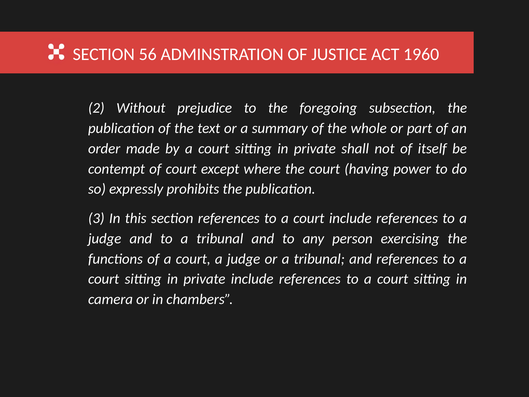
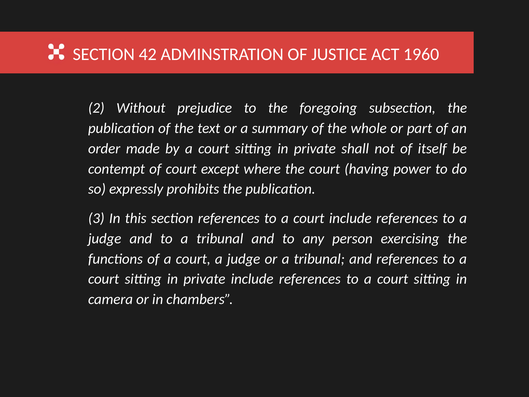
56: 56 -> 42 (148, 54)
